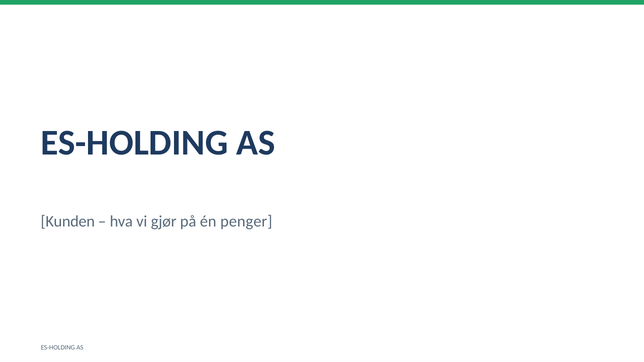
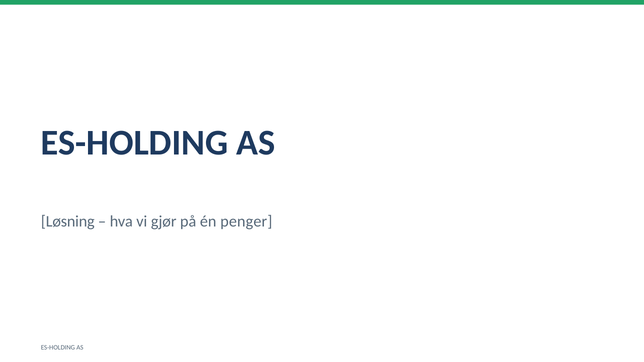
Kunden: Kunden -> Løsning (68, 222)
